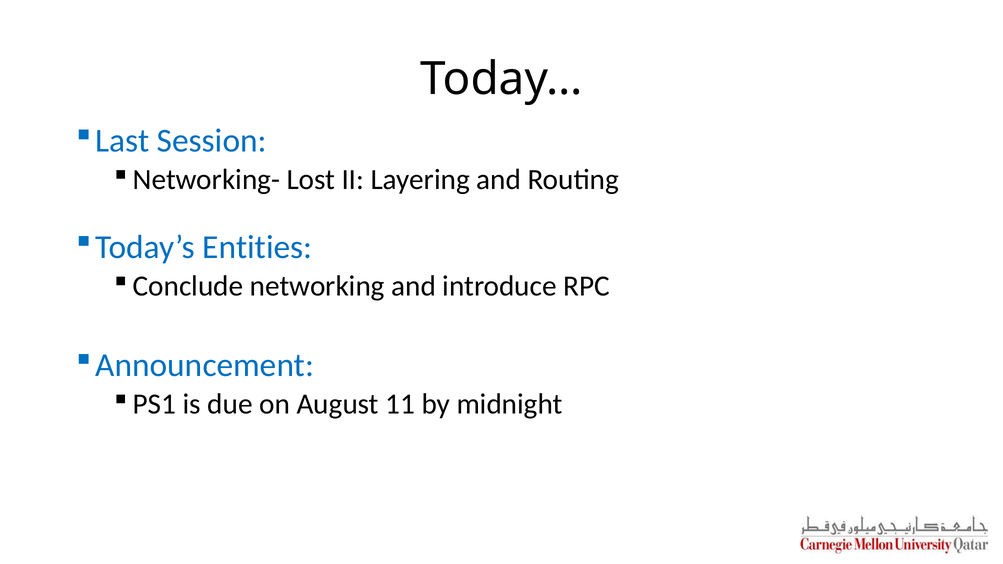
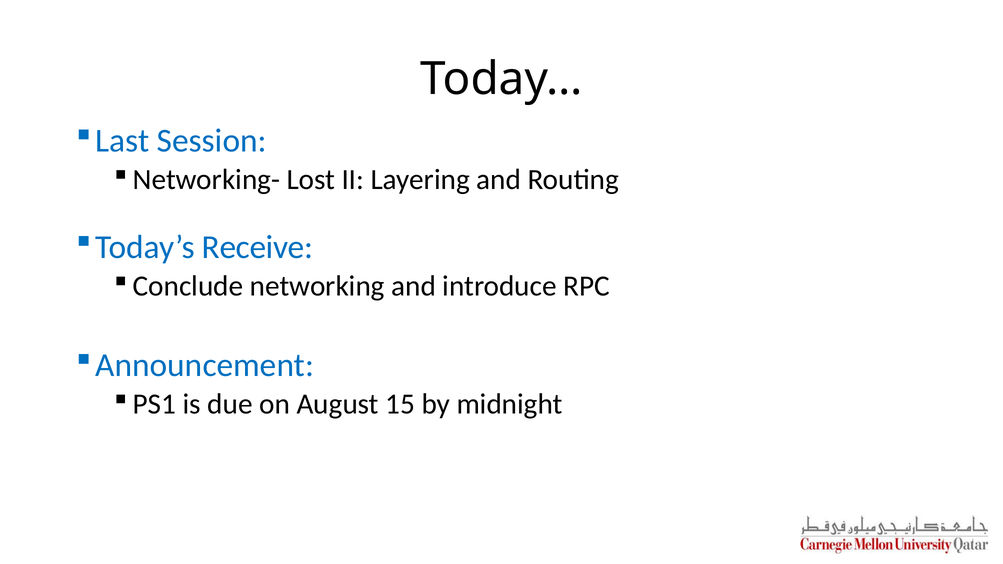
Entities: Entities -> Receive (257, 247)
11: 11 -> 15 (400, 404)
